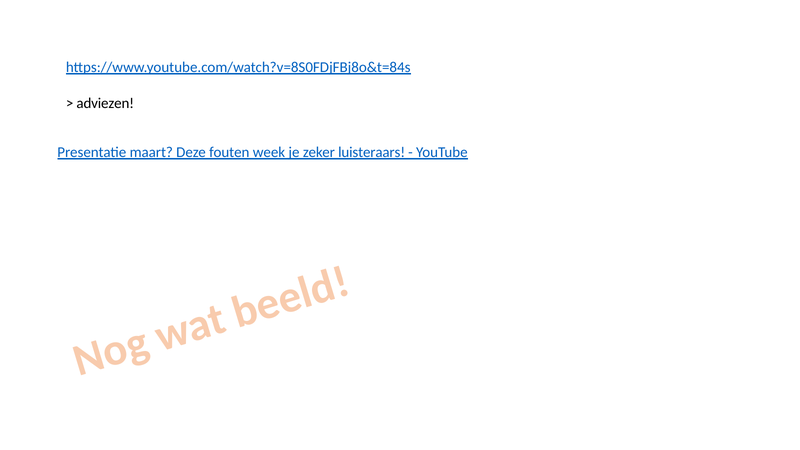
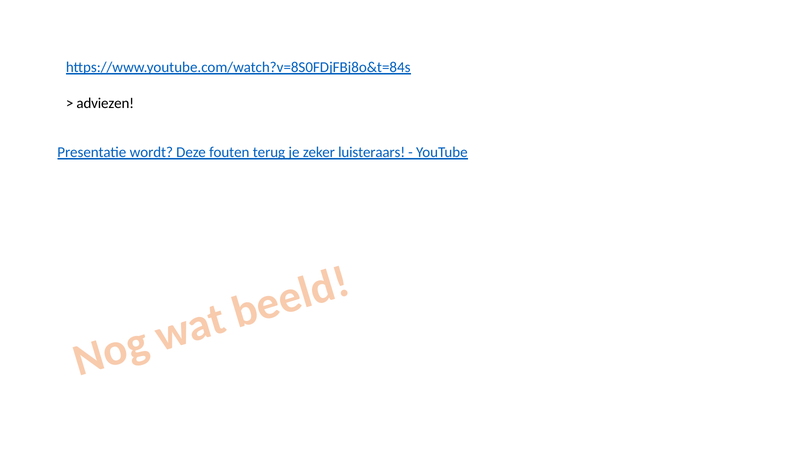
maart: maart -> wordt (151, 152)
week: week -> terug (269, 152)
